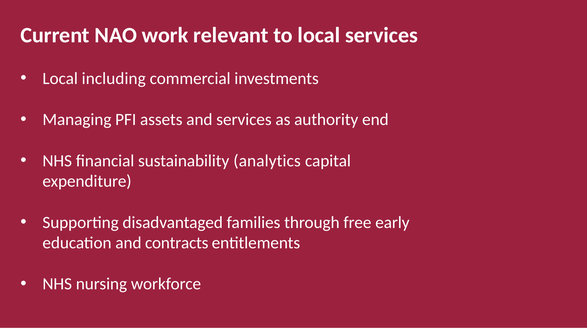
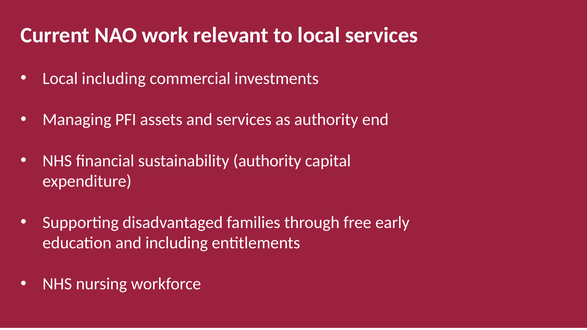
sustainability analytics: analytics -> authority (267, 161)
and contracts: contracts -> including (177, 243)
